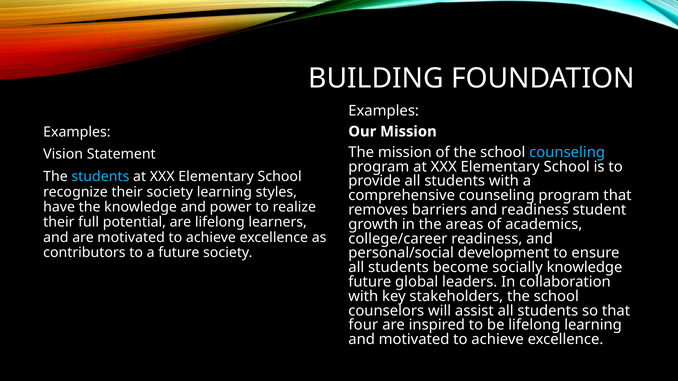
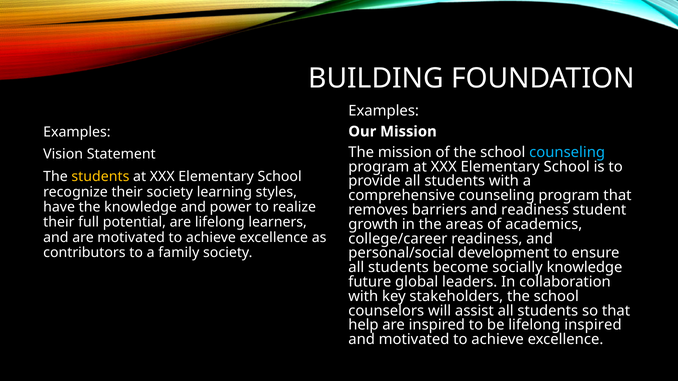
students colour: light blue -> yellow (100, 177)
a future: future -> family (179, 253)
four: four -> help (363, 325)
lifelong learning: learning -> inspired (593, 325)
